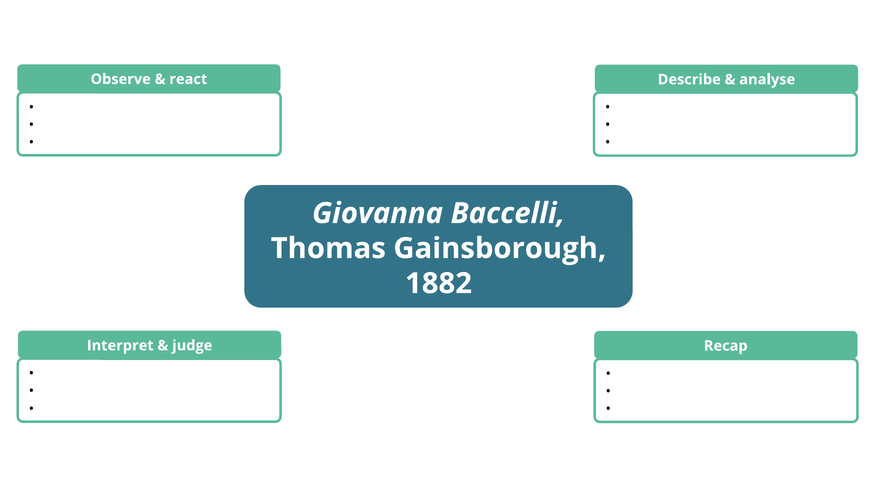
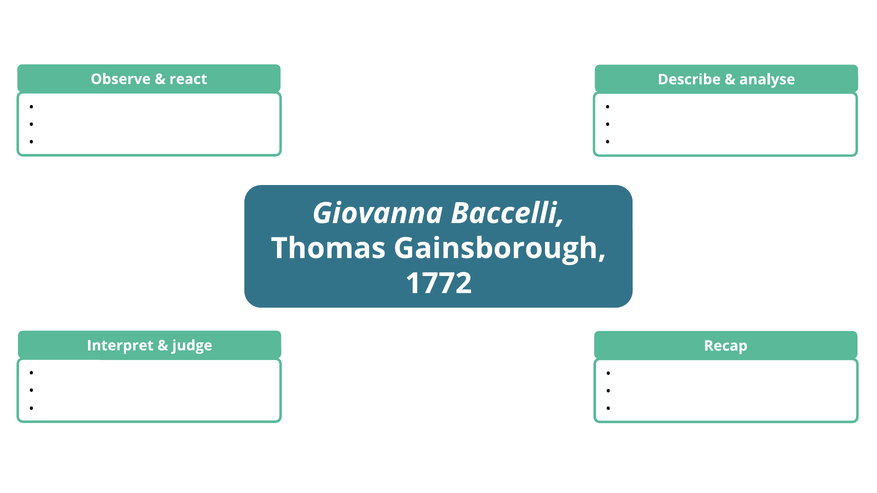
1882: 1882 -> 1772 (439, 284)
